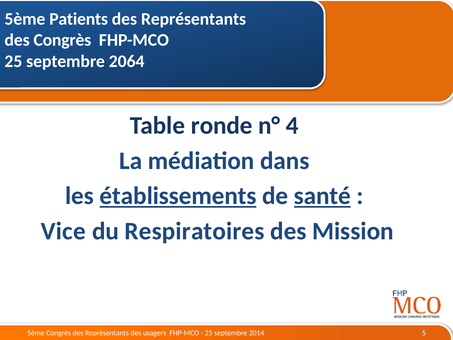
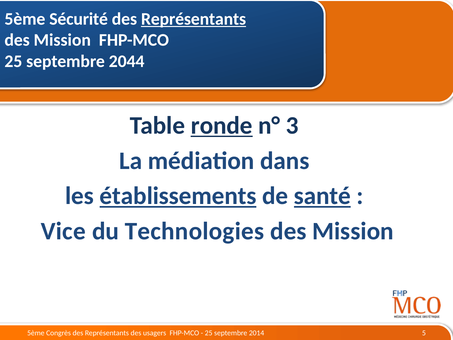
Patients: Patients -> Sécurité (79, 19)
Représentants underline: none -> present (194, 19)
Congrès: Congrès -> Mission (62, 40)
2064: 2064 -> 2044 (127, 61)
ronde underline: none -> present (222, 125)
4: 4 -> 3 (292, 125)
Respiratoires: Respiratoires -> Technologies (195, 231)
